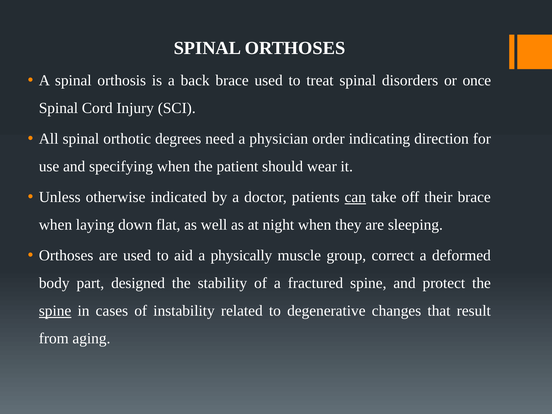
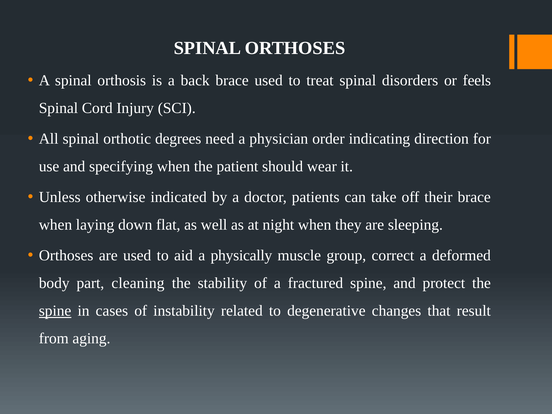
once: once -> feels (477, 81)
can underline: present -> none (355, 197)
designed: designed -> cleaning (138, 283)
